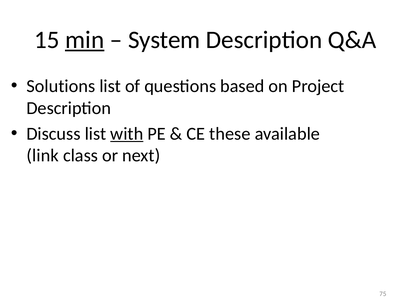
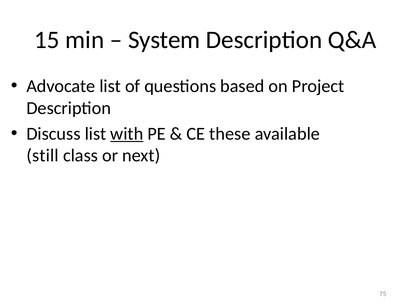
min underline: present -> none (85, 40)
Solutions: Solutions -> Advocate (61, 86)
link: link -> still (43, 156)
